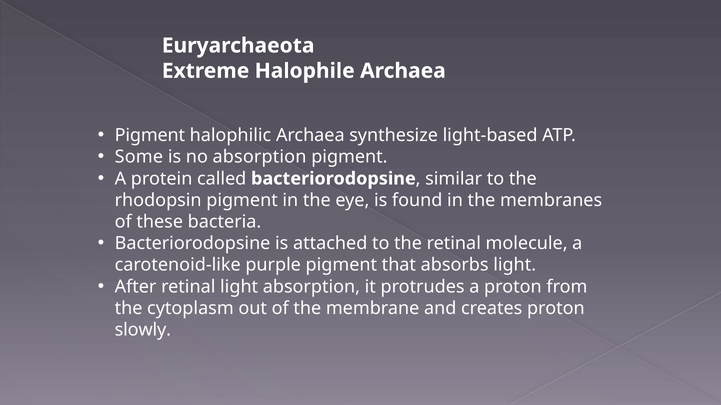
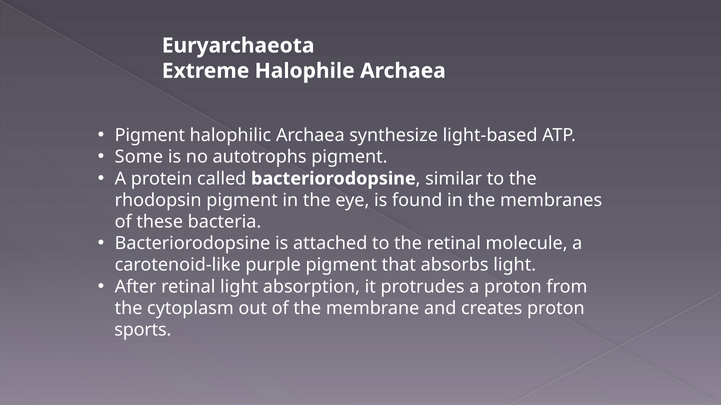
no absorption: absorption -> autotrophs (260, 157)
slowly: slowly -> sports (143, 330)
